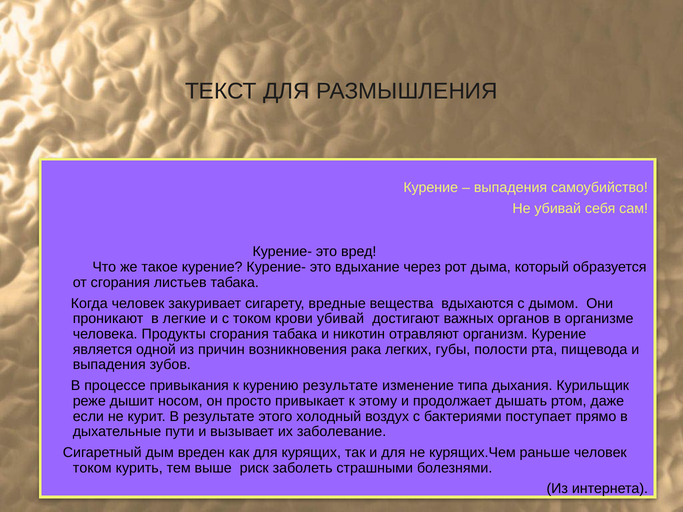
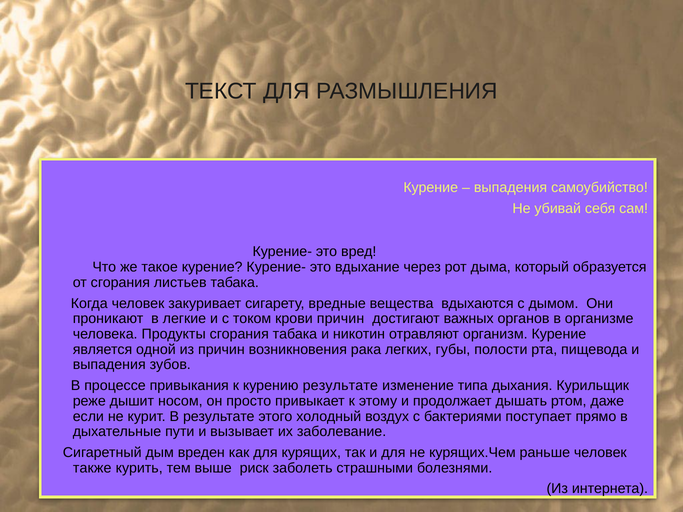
крови убивай: убивай -> причин (341, 319)
током: током -> также (92, 468)
